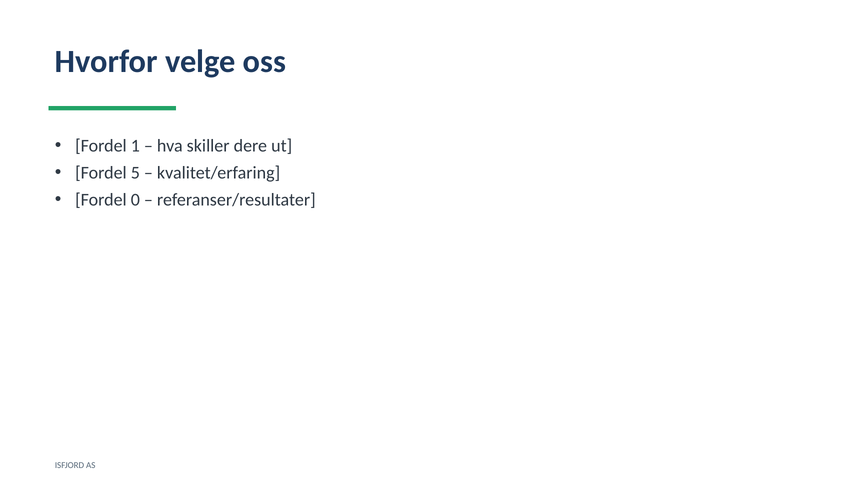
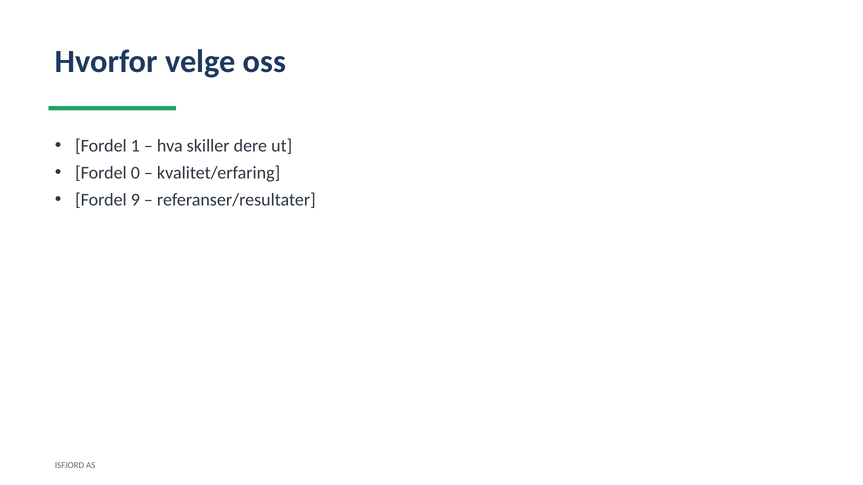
5: 5 -> 0 (135, 173)
0: 0 -> 9 (135, 200)
